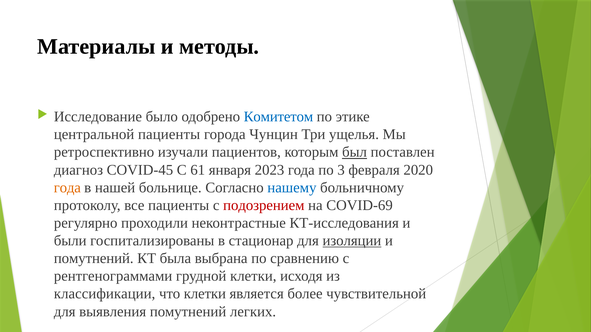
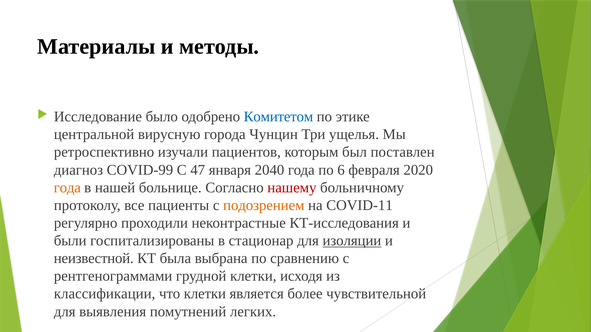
центральной пациенты: пациенты -> вирусную (169, 135)
был underline: present -> none (355, 152)
COVID-45: COVID-45 -> COVID-99 (140, 170)
61: 61 -> 47 (198, 170)
2023: 2023 -> 2040 (270, 170)
3: 3 -> 6 (341, 170)
нашему colour: blue -> red (292, 188)
подозрением colour: red -> orange (264, 206)
COVID-69: COVID-69 -> COVID-11 (360, 206)
помутнений: помутнений -> неизвестной (94, 259)
